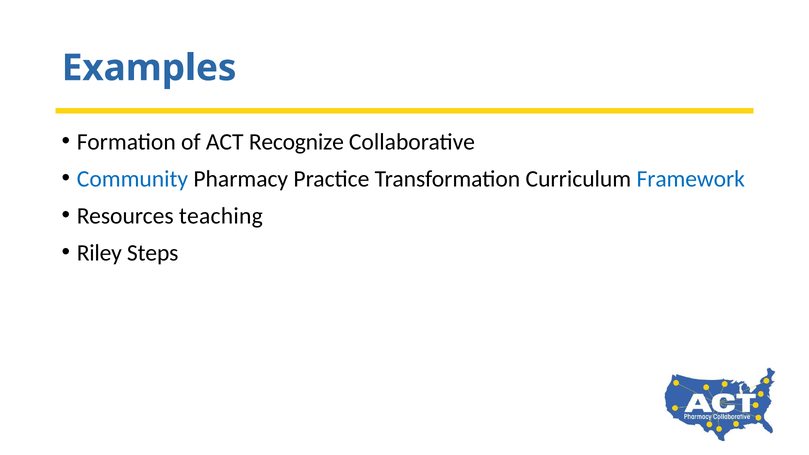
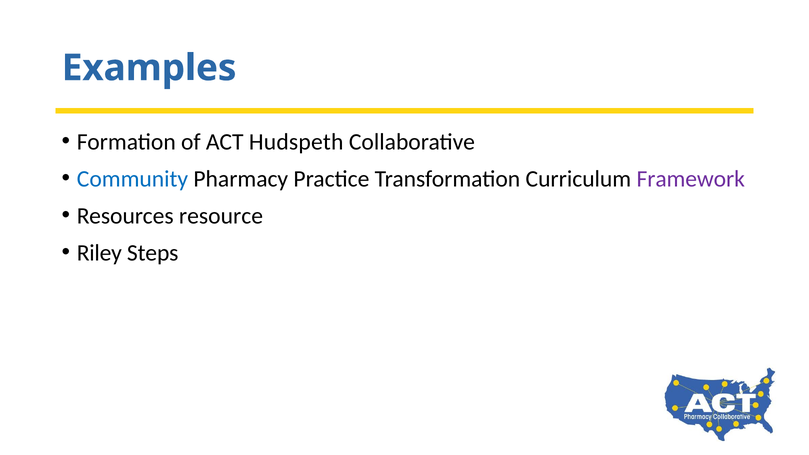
Recognize: Recognize -> Hudspeth (296, 142)
Framework colour: blue -> purple (691, 179)
teaching: teaching -> resource (221, 216)
